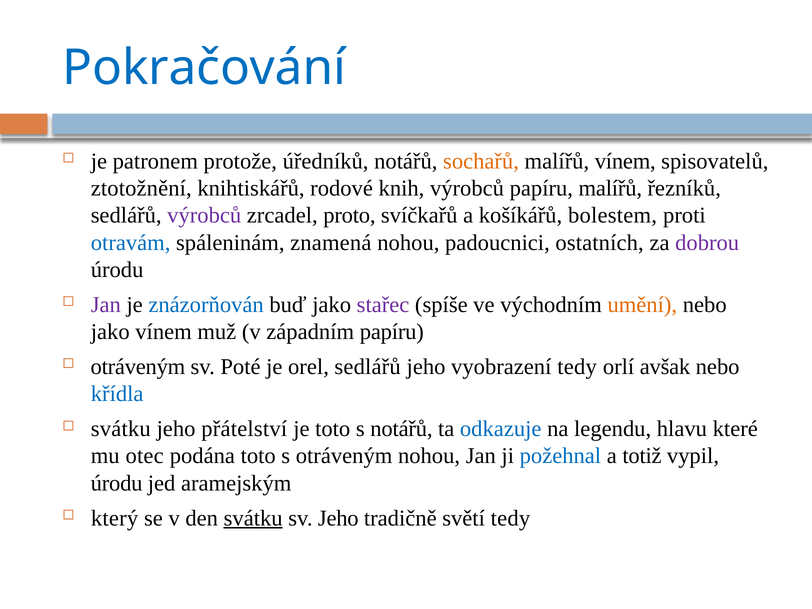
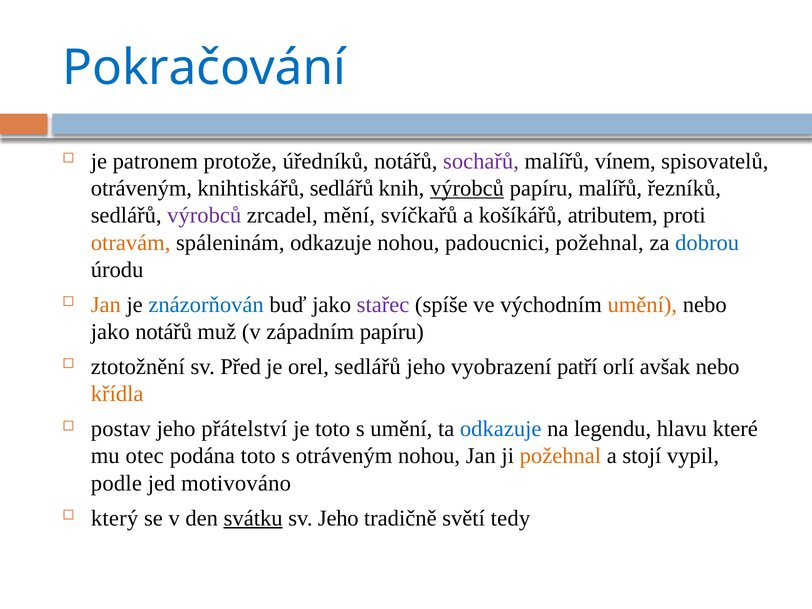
sochařů colour: orange -> purple (481, 161)
ztotožnění: ztotožnění -> otráveným (141, 188)
knihtiskářů rodové: rodové -> sedlářů (342, 188)
výrobců underline: none -> present (467, 188)
proto: proto -> mění (349, 215)
bolestem: bolestem -> atributem (613, 215)
otravám colour: blue -> orange (131, 243)
spáleninám znamená: znamená -> odkazuje (331, 243)
padoucnici ostatních: ostatních -> požehnal (600, 243)
dobrou colour: purple -> blue (707, 243)
Jan colour: purple -> orange (106, 305)
jako vínem: vínem -> notářů (164, 332)
otráveným: otráveným -> ztotožnění (138, 367)
Poté: Poté -> Před (241, 367)
vyobrazení tedy: tedy -> patří (577, 367)
křídla colour: blue -> orange (117, 394)
svátku: svátku -> postav (121, 429)
s notářů: notářů -> umění (401, 429)
požehnal colour: blue -> orange (560, 456)
totiž: totiž -> stojí (642, 456)
úrodu: úrodu -> podle (116, 483)
aramejským: aramejským -> motivováno (236, 483)
